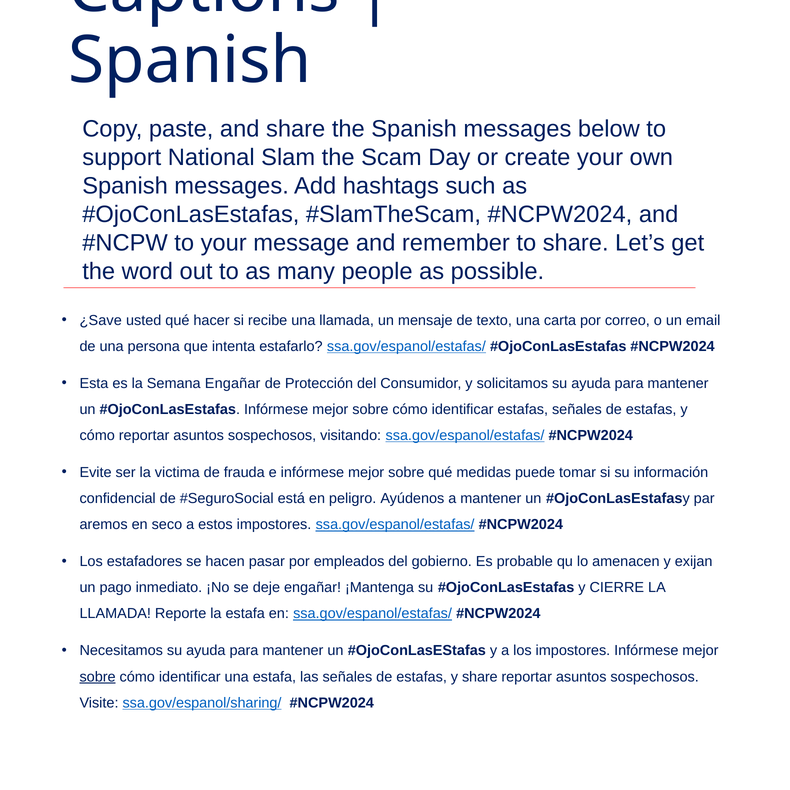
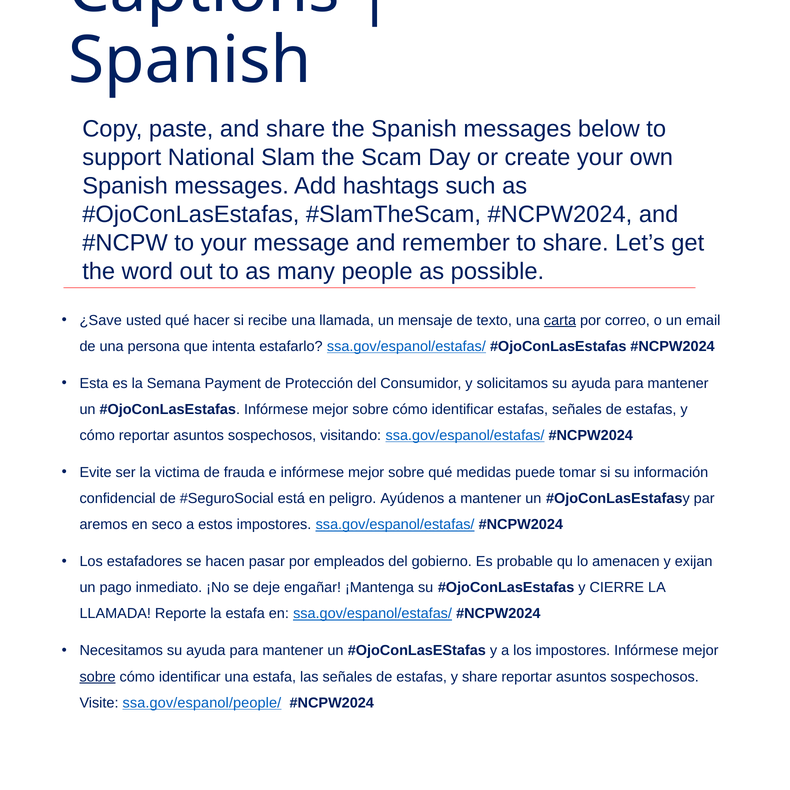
carta underline: none -> present (560, 320)
Semana Engañar: Engañar -> Payment (233, 383)
ssa.gov/espanol/sharing/: ssa.gov/espanol/sharing/ -> ssa.gov/espanol/people/ (202, 703)
